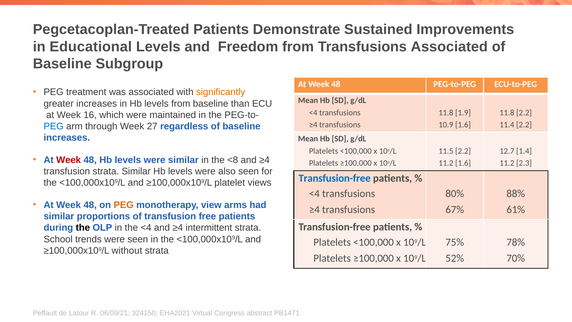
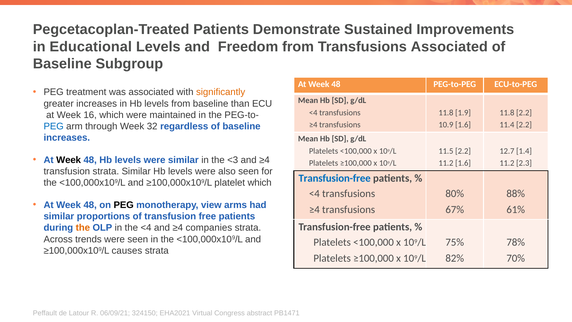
27: 27 -> 32 (152, 126)
Week colour: red -> black (69, 160)
<8: <8 -> <3 (233, 160)
platelet views: views -> which (260, 183)
PEG colour: orange -> black (124, 205)
the colour: black -> orange (83, 228)
intermittent: intermittent -> companies (209, 228)
School: School -> Across (58, 239)
without: without -> causes (127, 250)
52%: 52% -> 82% (455, 258)
